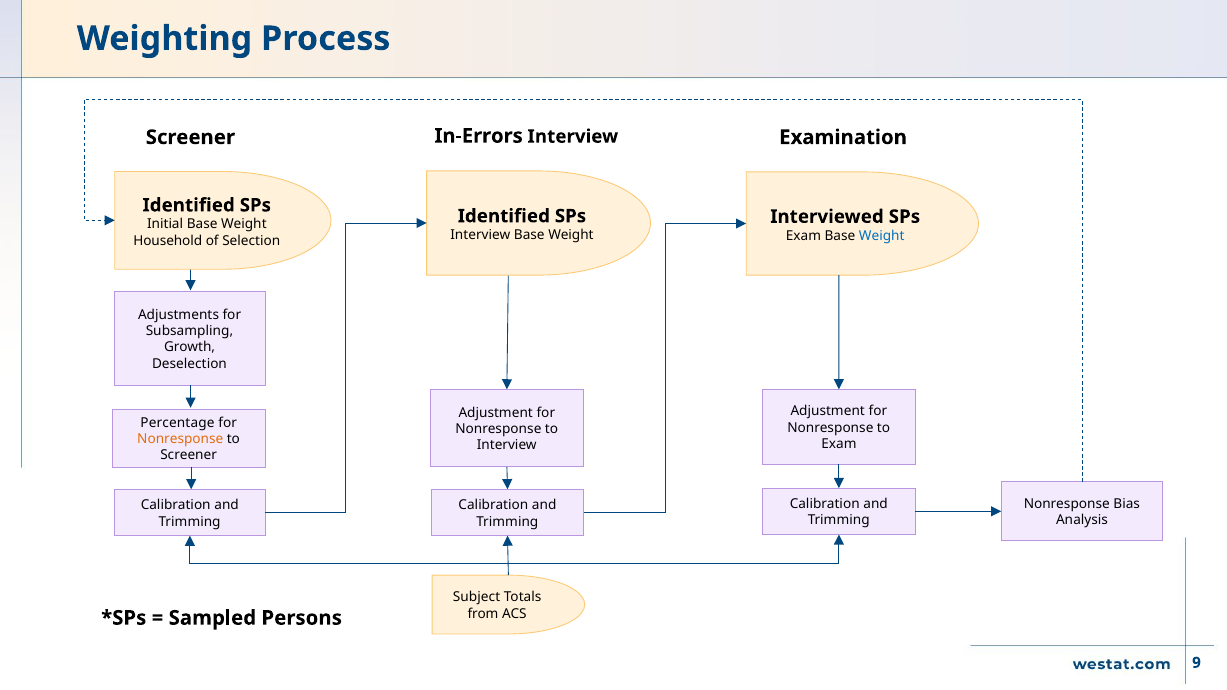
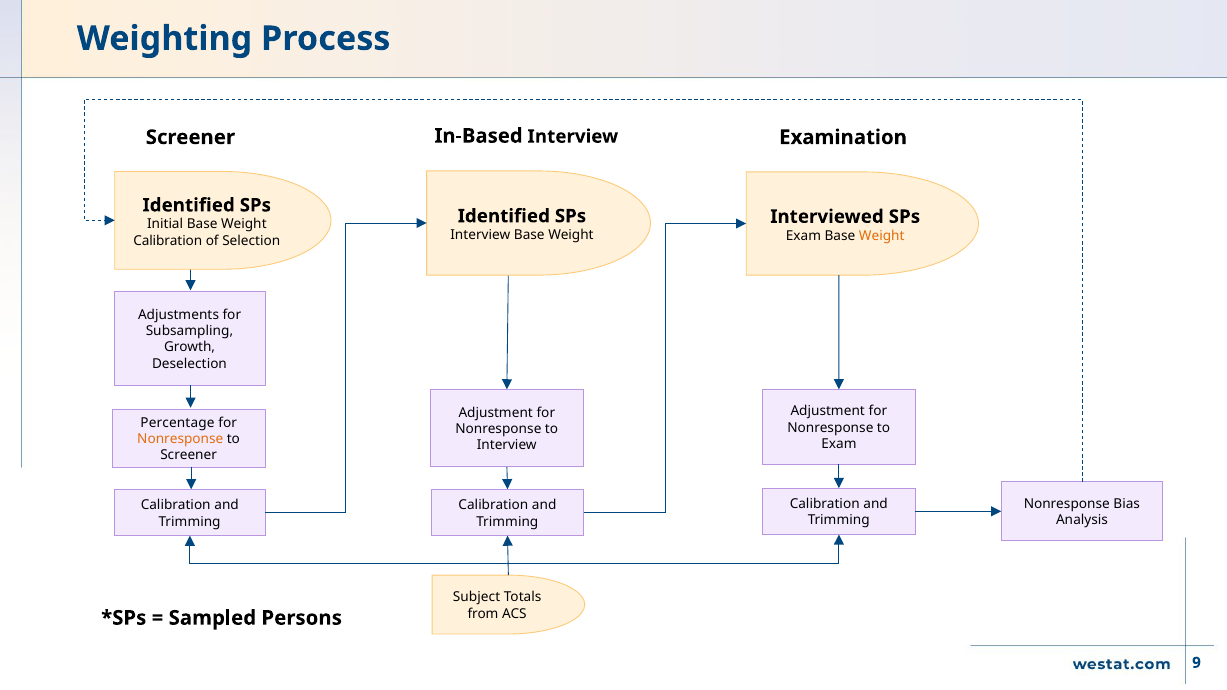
In-Errors: In-Errors -> In-Based (479, 136)
Weight colour: blue -> orange (882, 236)
Household: Household -> Calibration (168, 241)
